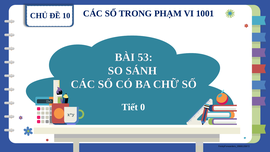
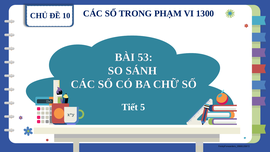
1001: 1001 -> 1300 (205, 13)
0: 0 -> 5 (143, 107)
